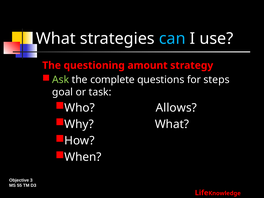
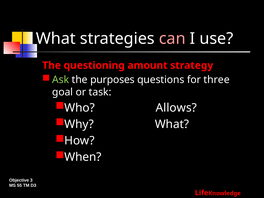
can colour: light blue -> pink (172, 39)
complete: complete -> purposes (112, 80)
steps: steps -> three (217, 80)
